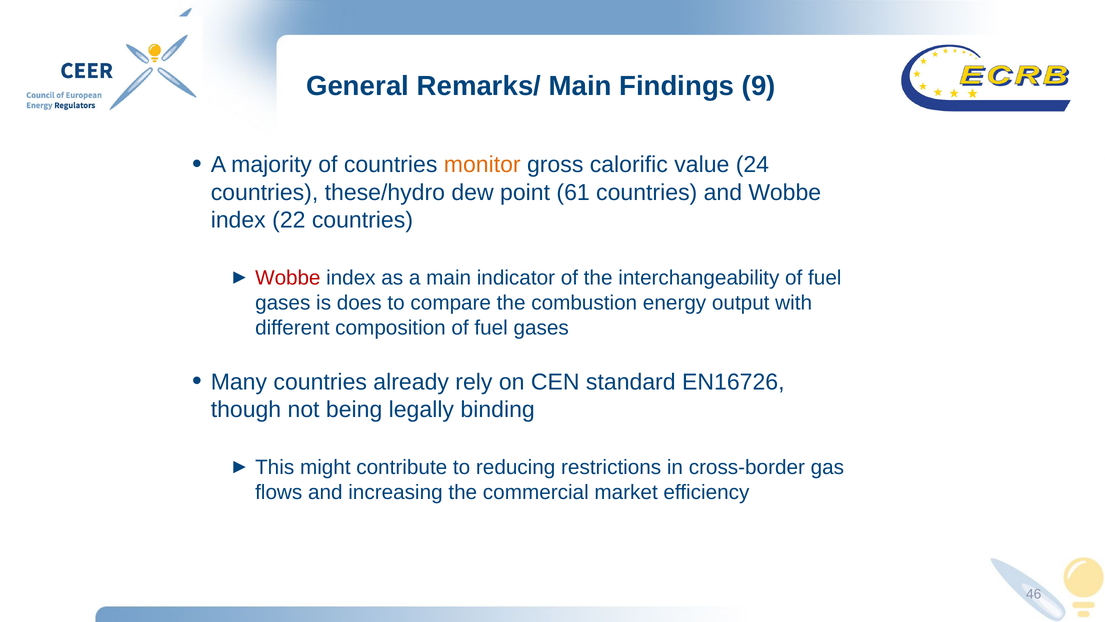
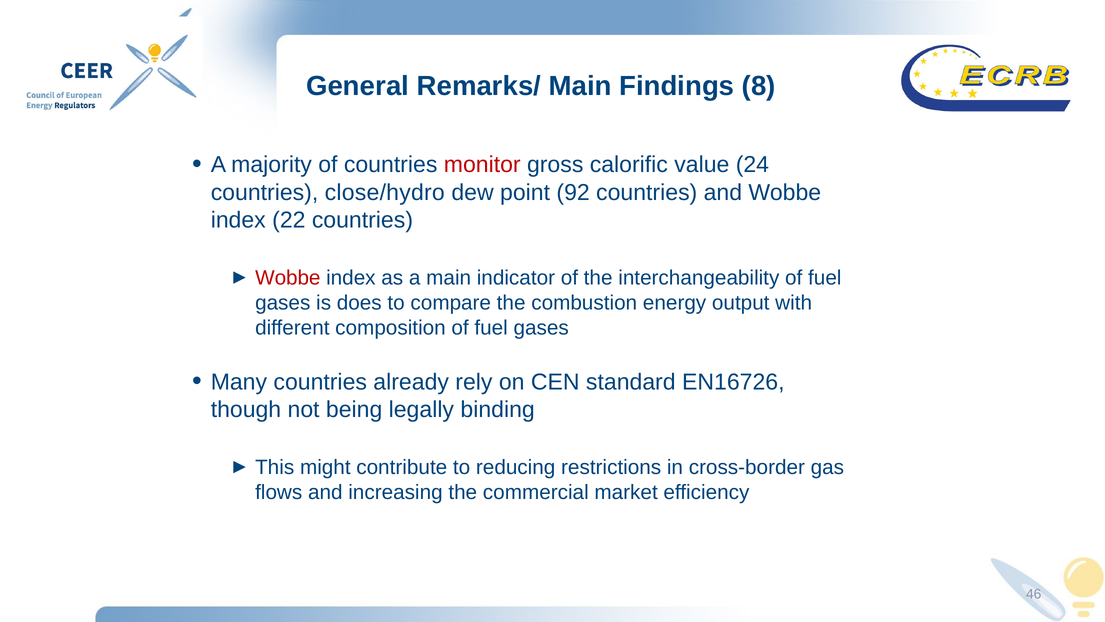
9: 9 -> 8 (759, 86)
monitor colour: orange -> red (482, 165)
these/hydro: these/hydro -> close/hydro (385, 192)
61: 61 -> 92 (573, 192)
